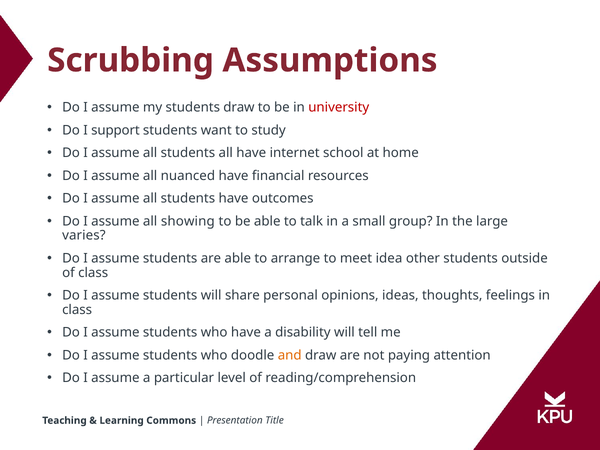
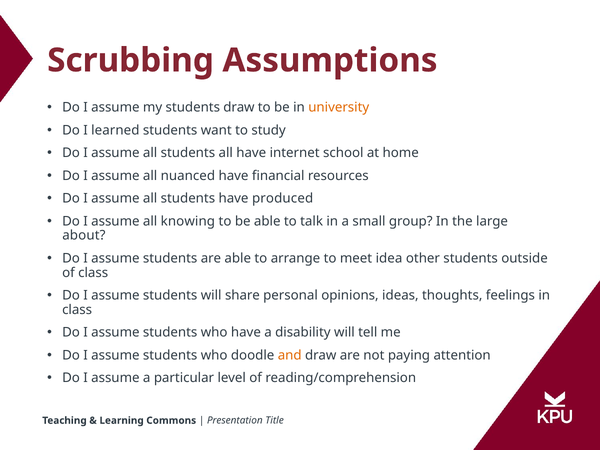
university colour: red -> orange (339, 108)
support: support -> learned (115, 130)
outcomes: outcomes -> produced (283, 198)
showing: showing -> knowing (188, 221)
varies: varies -> about (84, 236)
